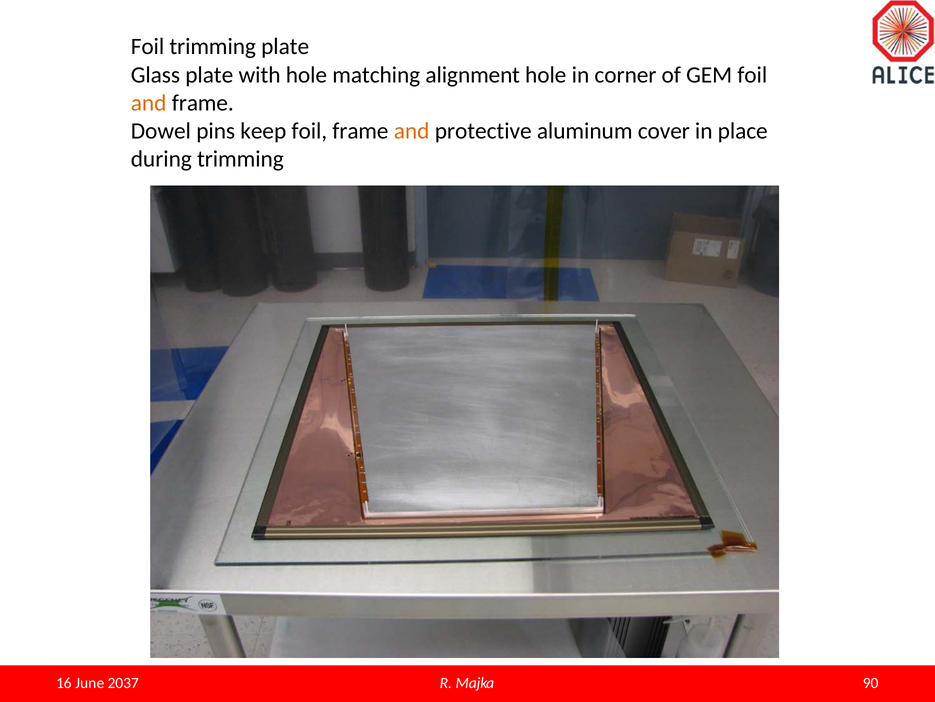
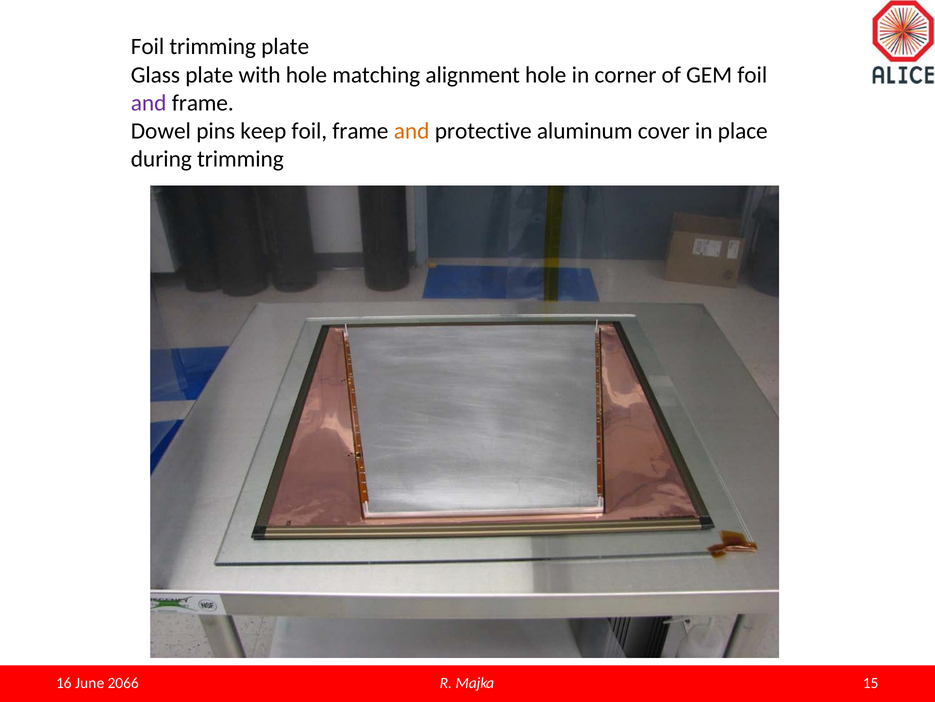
and colour: orange -> purple (149, 103)
2037: 2037 -> 2066 (123, 683)
90: 90 -> 15 (871, 682)
